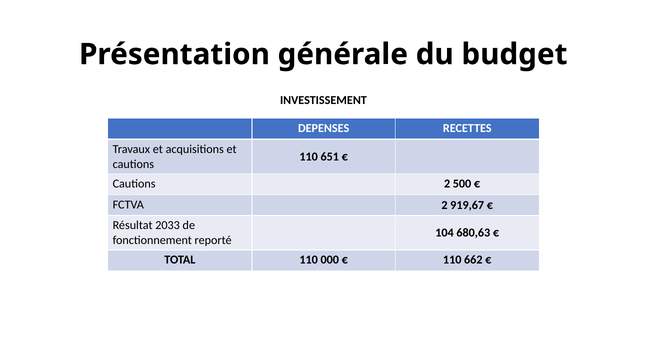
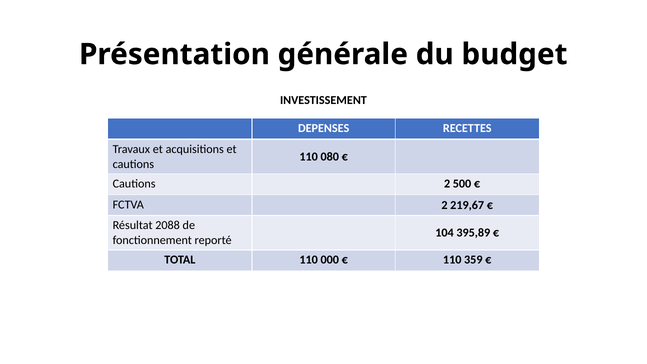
651: 651 -> 080 (330, 157)
919,67: 919,67 -> 219,67 (467, 205)
2033: 2033 -> 2088 (168, 225)
680,63: 680,63 -> 395,89 (473, 233)
662: 662 -> 359 (473, 260)
